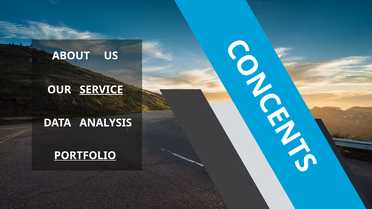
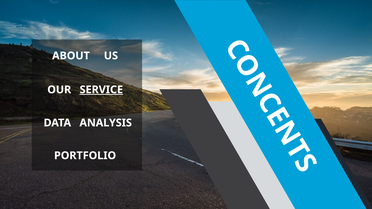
PORTFOLIO underline: present -> none (85, 156)
